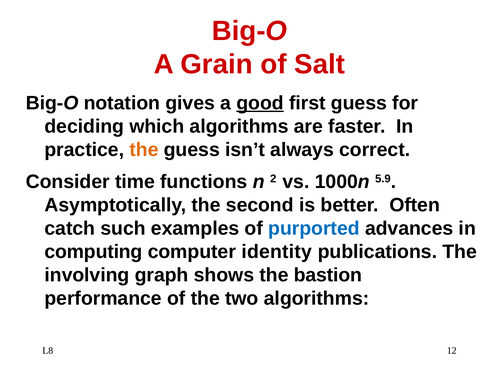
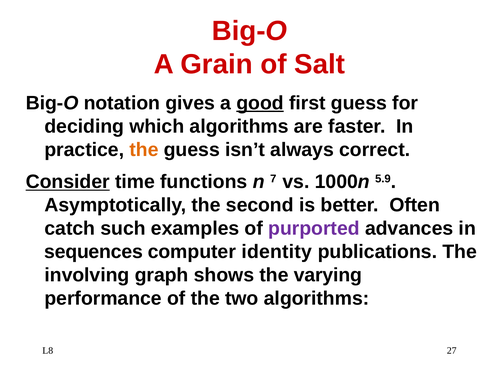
Consider underline: none -> present (68, 181)
2: 2 -> 7 (273, 178)
purported colour: blue -> purple (314, 228)
computing: computing -> sequences (94, 251)
bastion: bastion -> varying (328, 275)
12: 12 -> 27 (452, 350)
